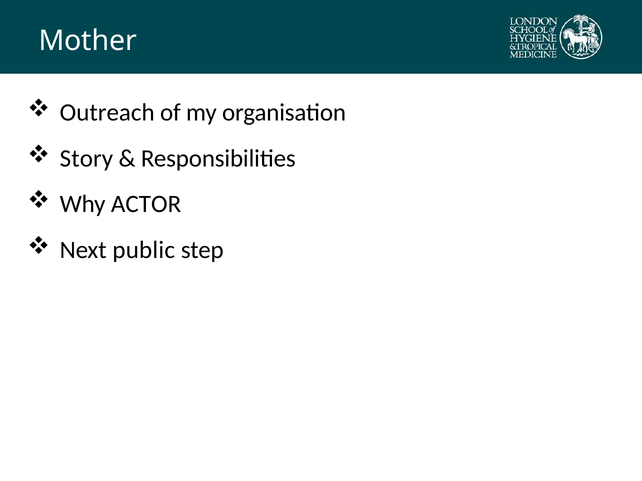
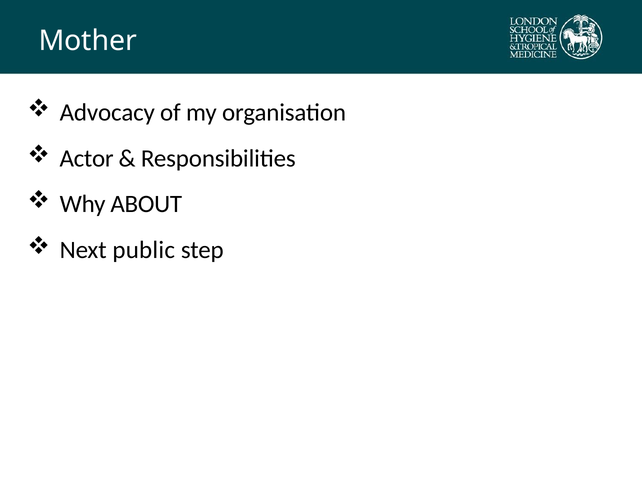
Outreach: Outreach -> Advocacy (107, 113)
Story: Story -> Actor (87, 159)
ACTOR: ACTOR -> ABOUT (146, 204)
